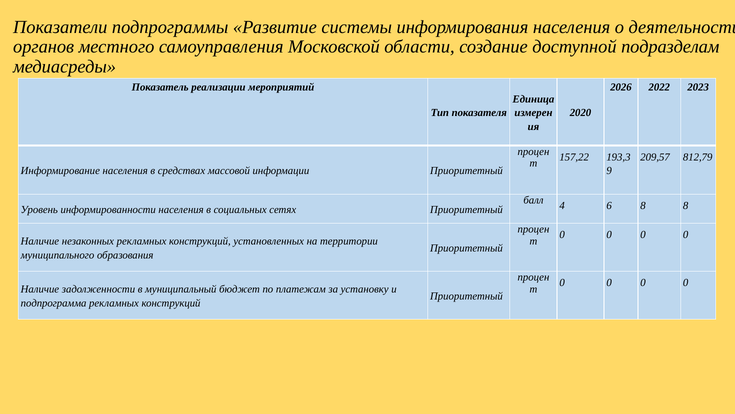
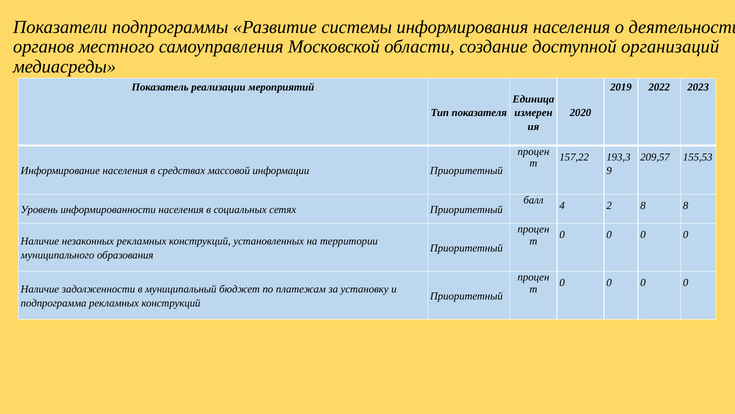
подразделам: подразделам -> организаций (670, 47)
2026: 2026 -> 2019 (621, 87)
812,79: 812,79 -> 155,53 (698, 157)
6: 6 -> 2 (609, 206)
